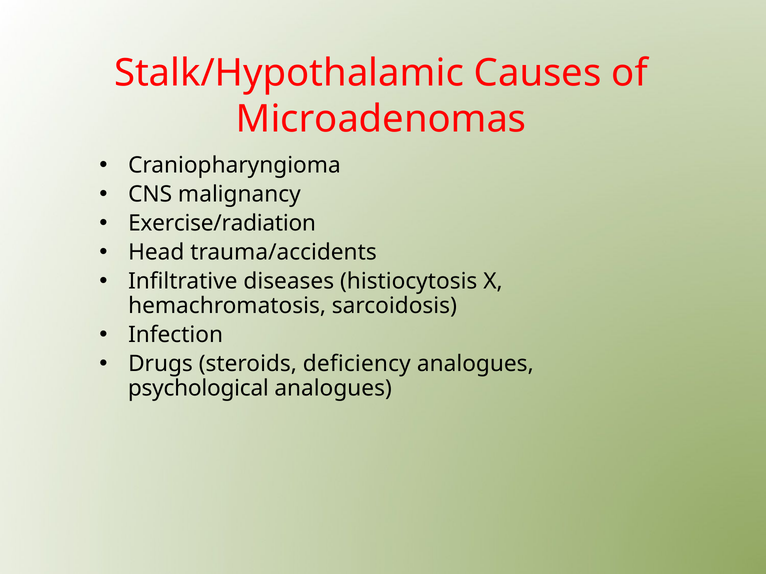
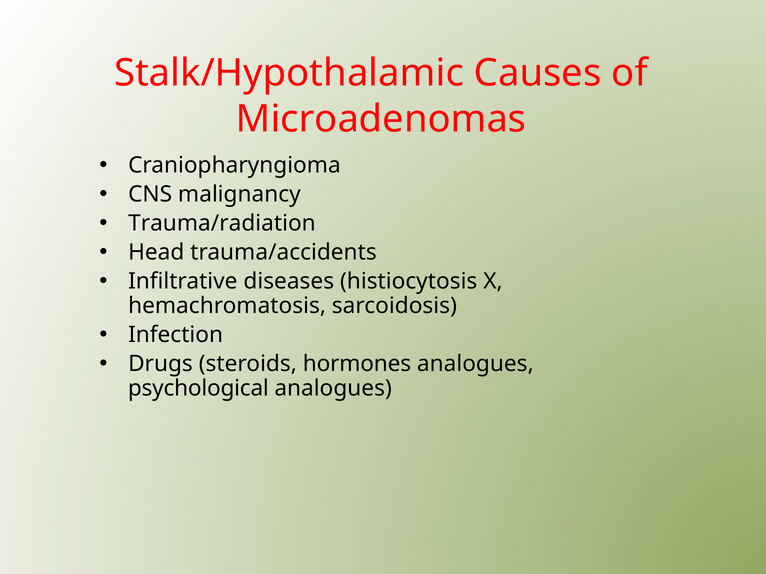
Exercise/radiation: Exercise/radiation -> Trauma/radiation (222, 223)
deficiency: deficiency -> hormones (357, 364)
